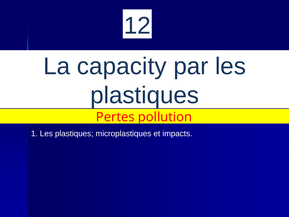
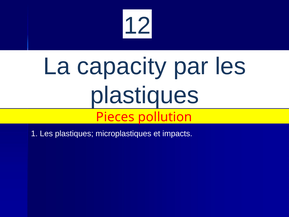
Pertes: Pertes -> Pieces (115, 117)
